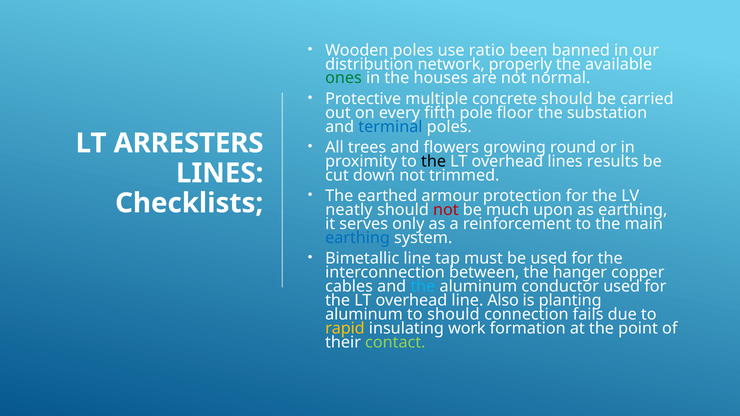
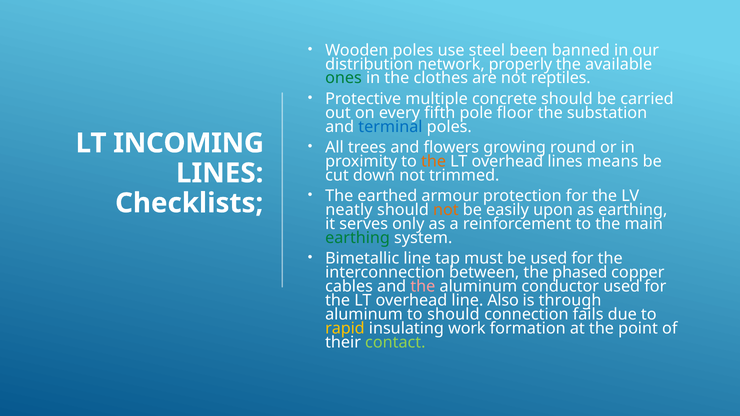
ratio: ratio -> steel (487, 50)
houses: houses -> clothes (441, 78)
normal: normal -> reptiles (561, 78)
ARRESTERS: ARRESTERS -> INCOMING (189, 143)
the colour: black -> orange (434, 161)
results: results -> means (613, 161)
not colour: red -> orange (446, 210)
much: much -> easily (508, 210)
earthing colour: blue -> green (358, 238)
hanger: hanger -> phased (580, 273)
the colour: light blue -> pink (423, 287)
planting: planting -> through (570, 301)
